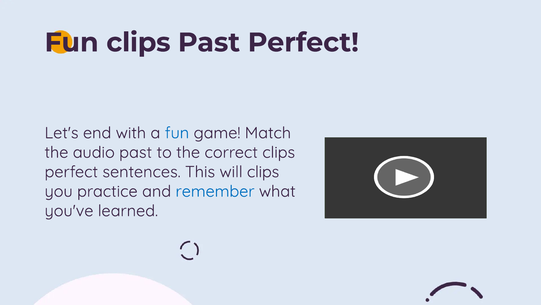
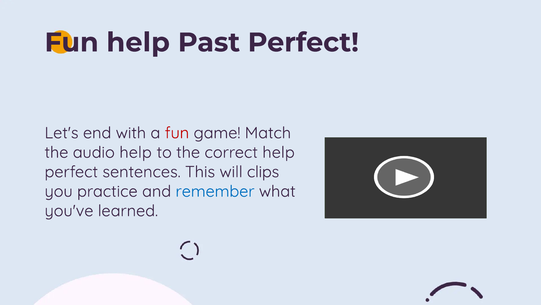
Fun clips: clips -> help (138, 42)
fun colour: blue -> red (177, 133)
audio past: past -> help (136, 152)
correct clips: clips -> help (279, 152)
